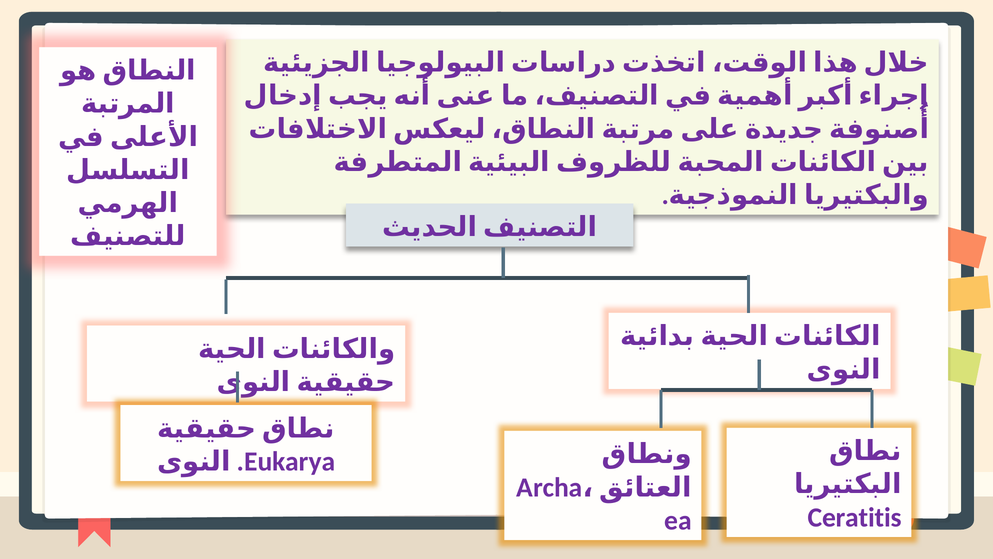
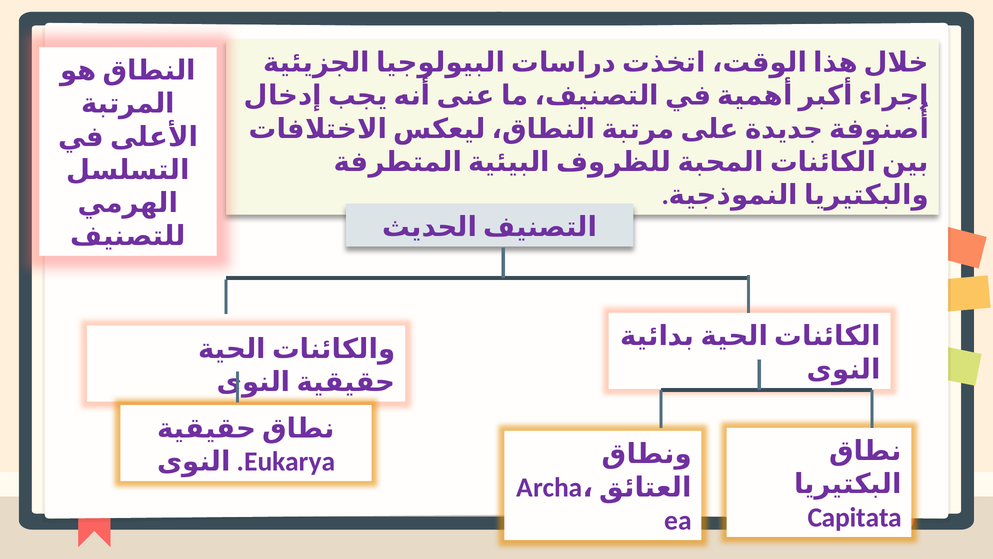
Ceratitis: Ceratitis -> Capitata (855, 517)
